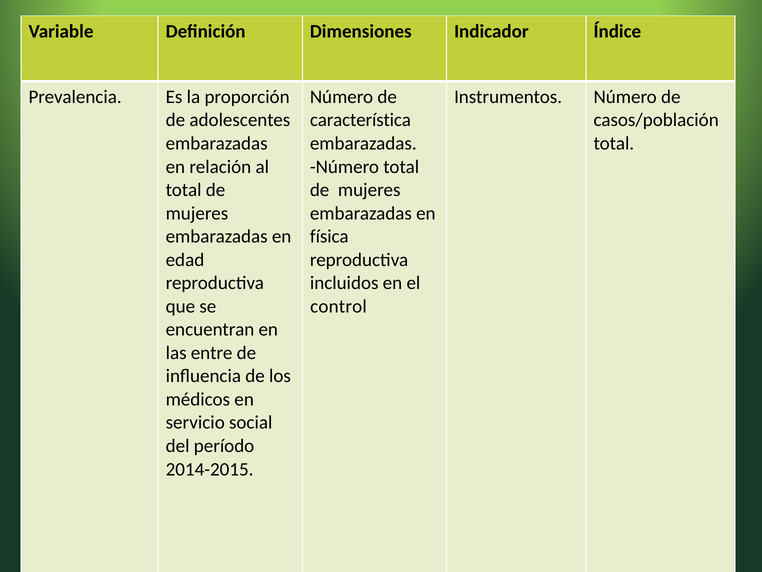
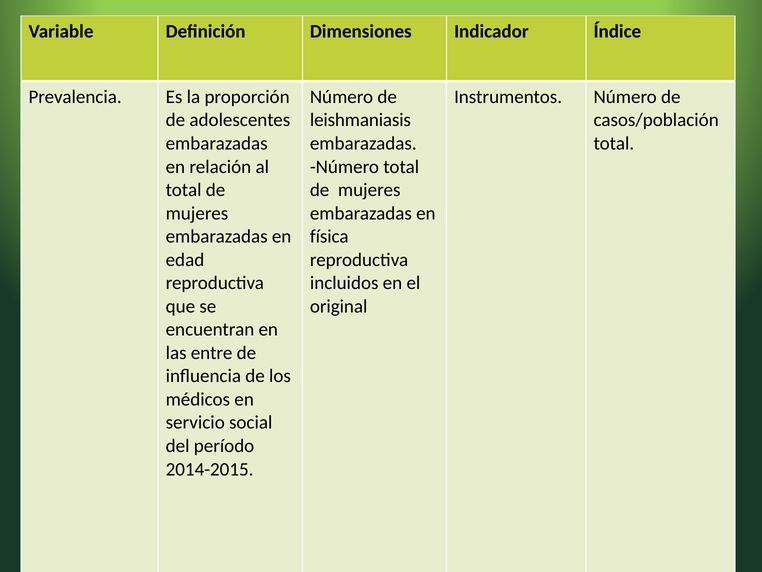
característica: característica -> leishmaniasis (360, 120)
control: control -> original (339, 306)
